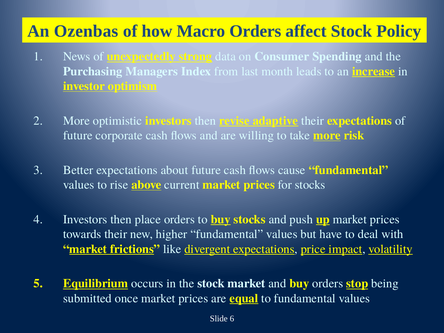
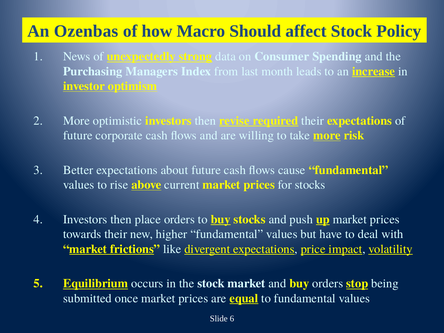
Macro Orders: Orders -> Should (255, 31)
adaptive: adaptive -> required (275, 121)
